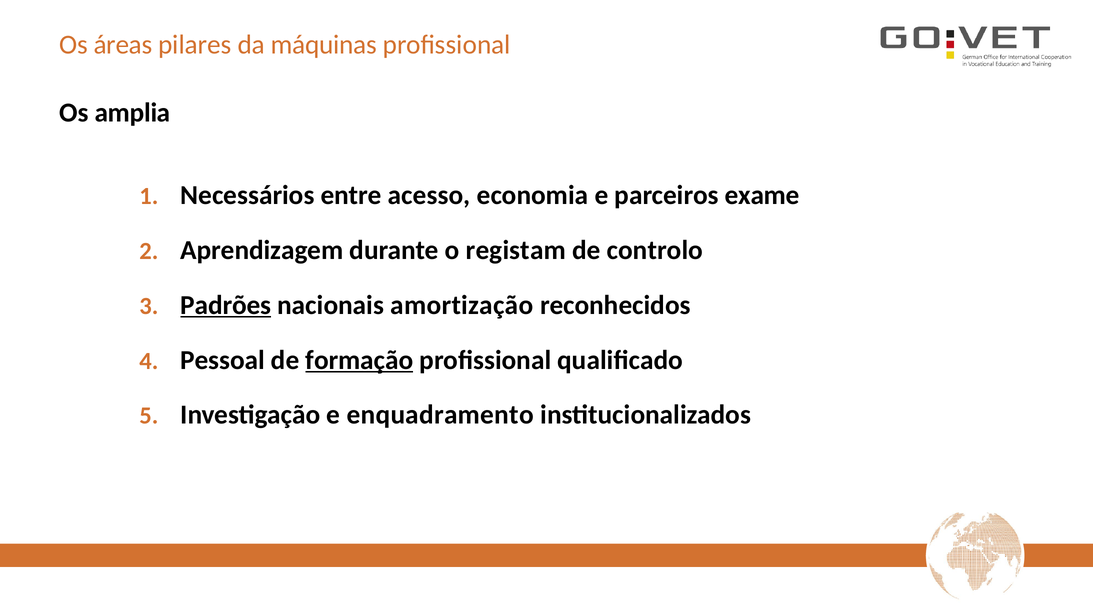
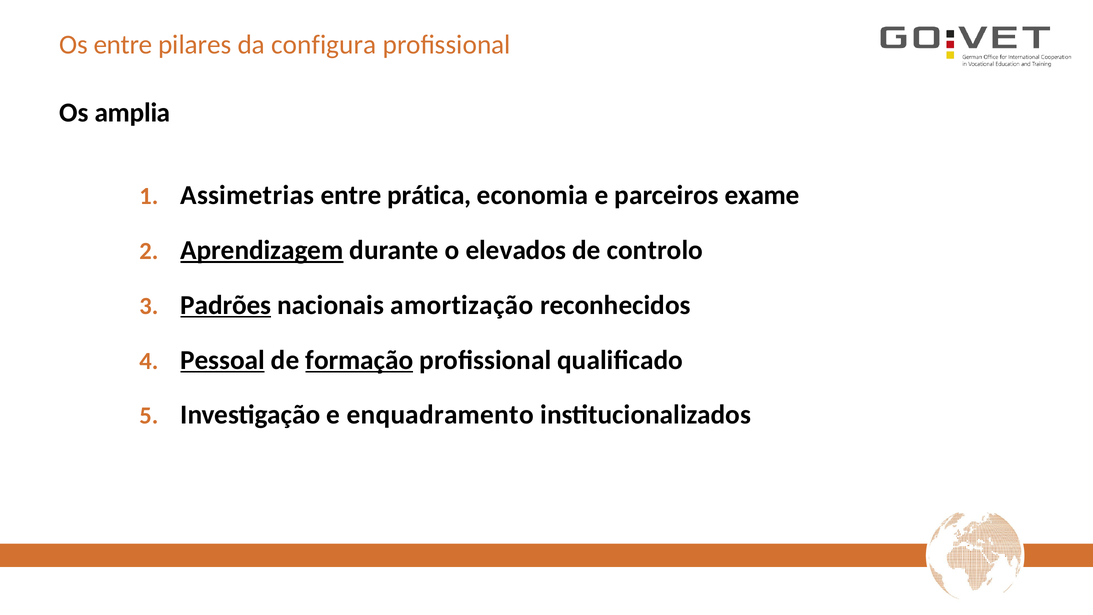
Os áreas: áreas -> entre (123, 45)
máquinas: máquinas -> configura (324, 45)
Necessários: Necessários -> Assimetrias (247, 195)
acesso: acesso -> prática (429, 195)
Aprendizagem underline: none -> present (262, 250)
registam: registam -> elevados (516, 250)
Pessoal underline: none -> present (223, 360)
